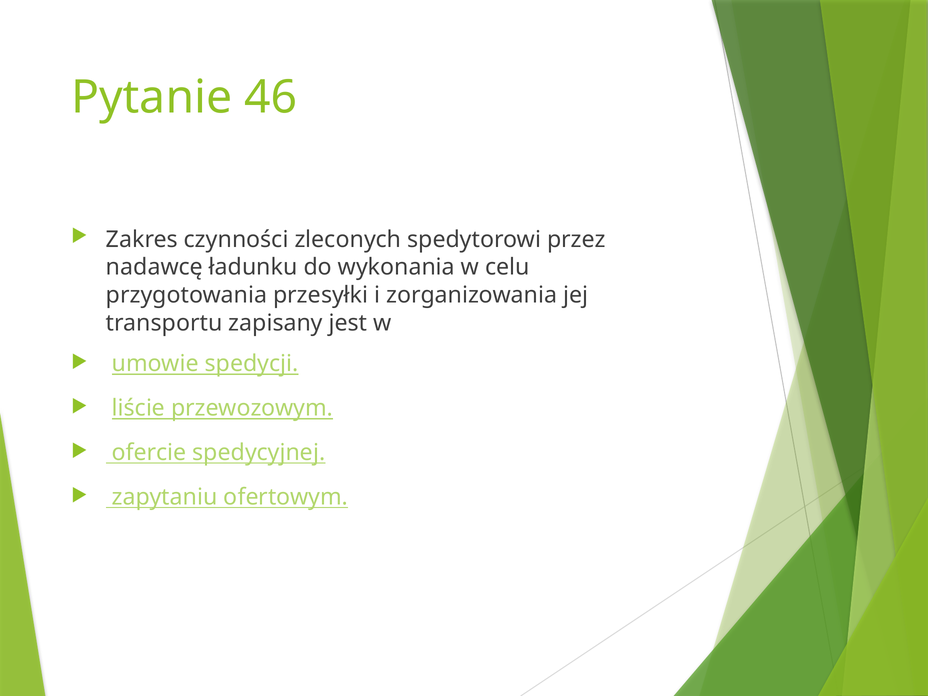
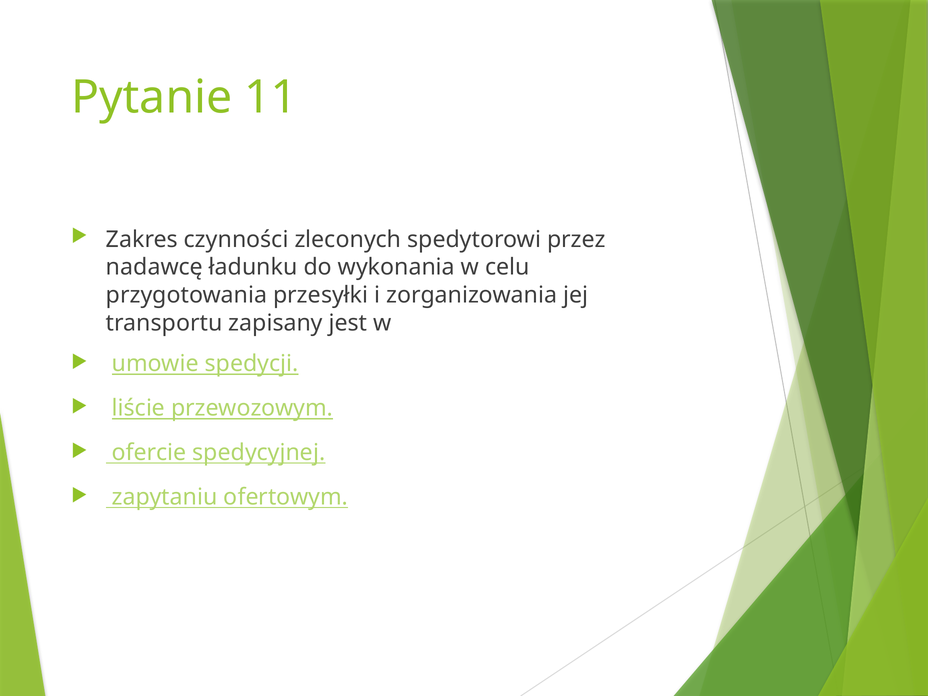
46: 46 -> 11 (271, 98)
